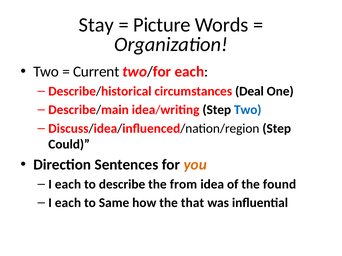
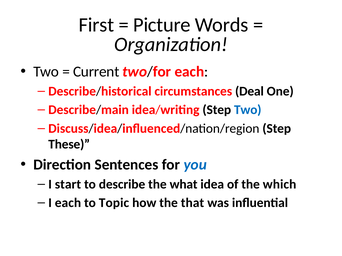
Stay: Stay -> First (96, 25)
Could: Could -> These (69, 145)
you colour: orange -> blue (195, 165)
each: each -> start (68, 185)
from: from -> what (184, 185)
found: found -> which (280, 185)
Same: Same -> Topic (114, 203)
